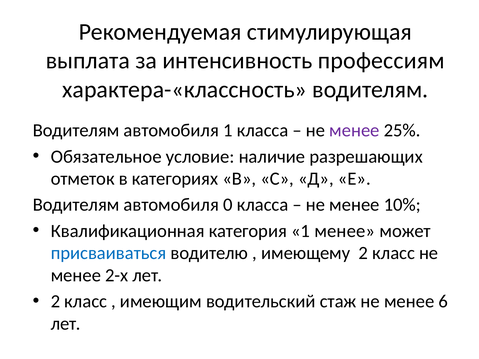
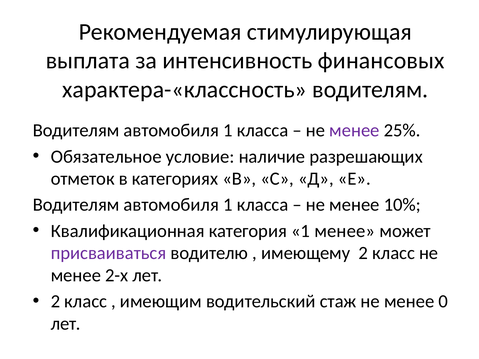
профессиям: профессиям -> финансовых (381, 61)
0: 0 -> 1 (228, 205)
присваиваться colour: blue -> purple (109, 253)
6: 6 -> 0 (443, 302)
